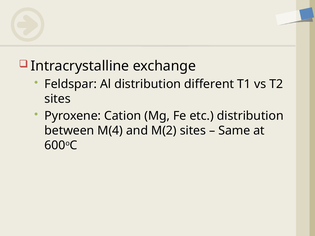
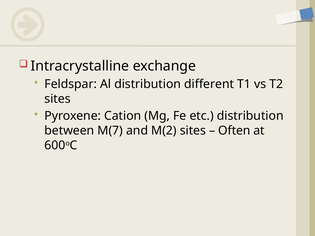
M(4: M(4 -> M(7 (110, 131)
Same: Same -> Often (234, 131)
